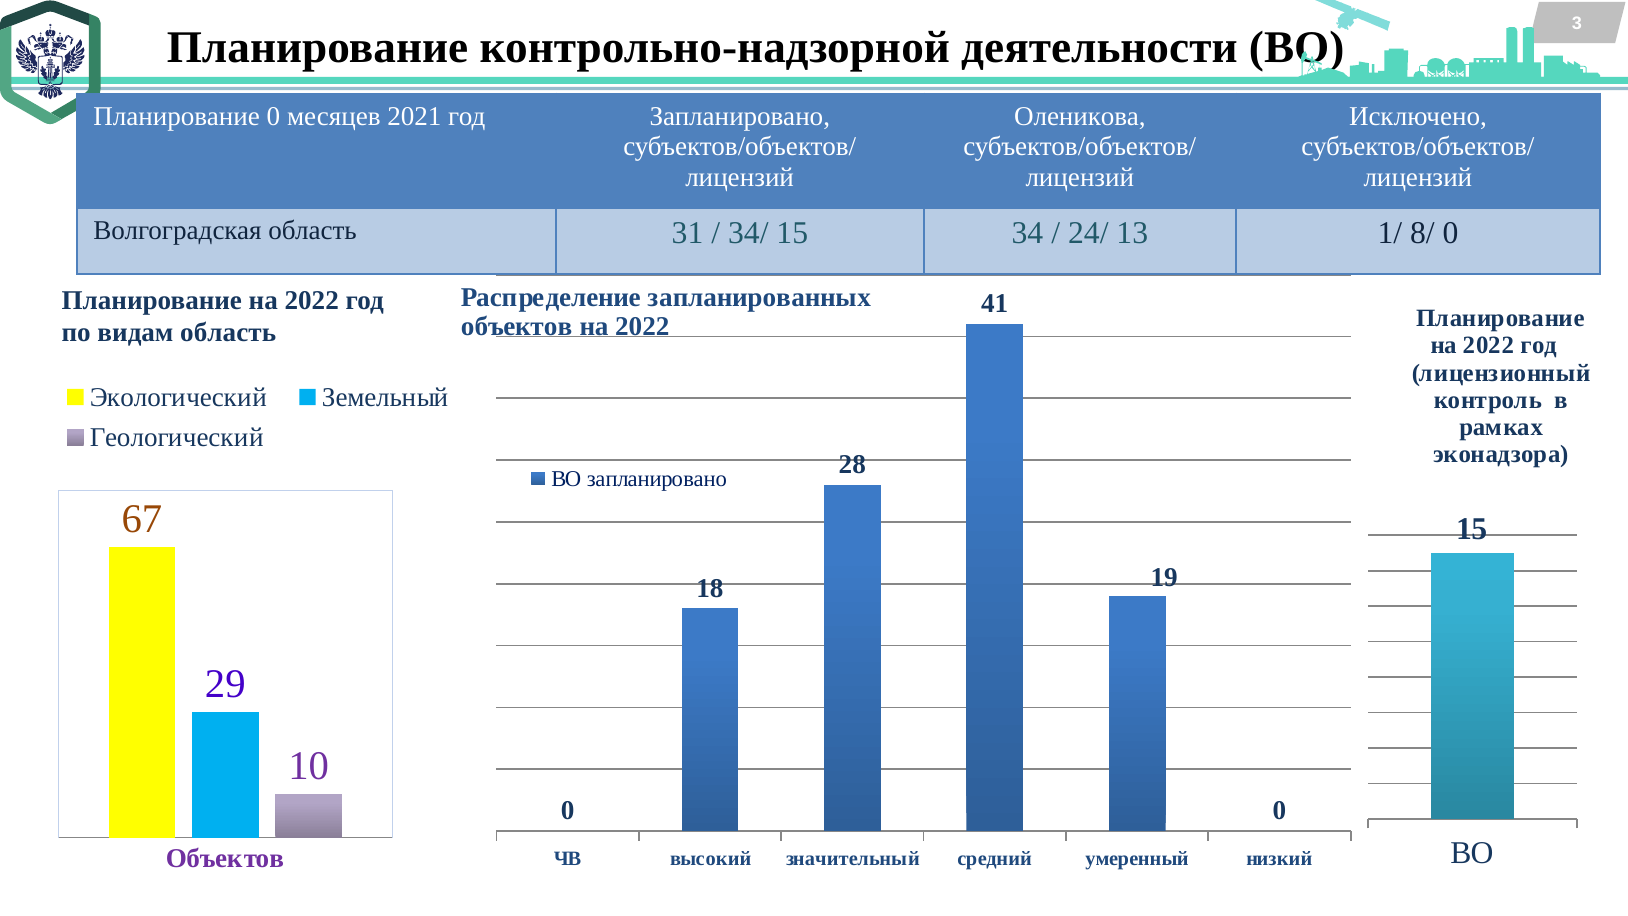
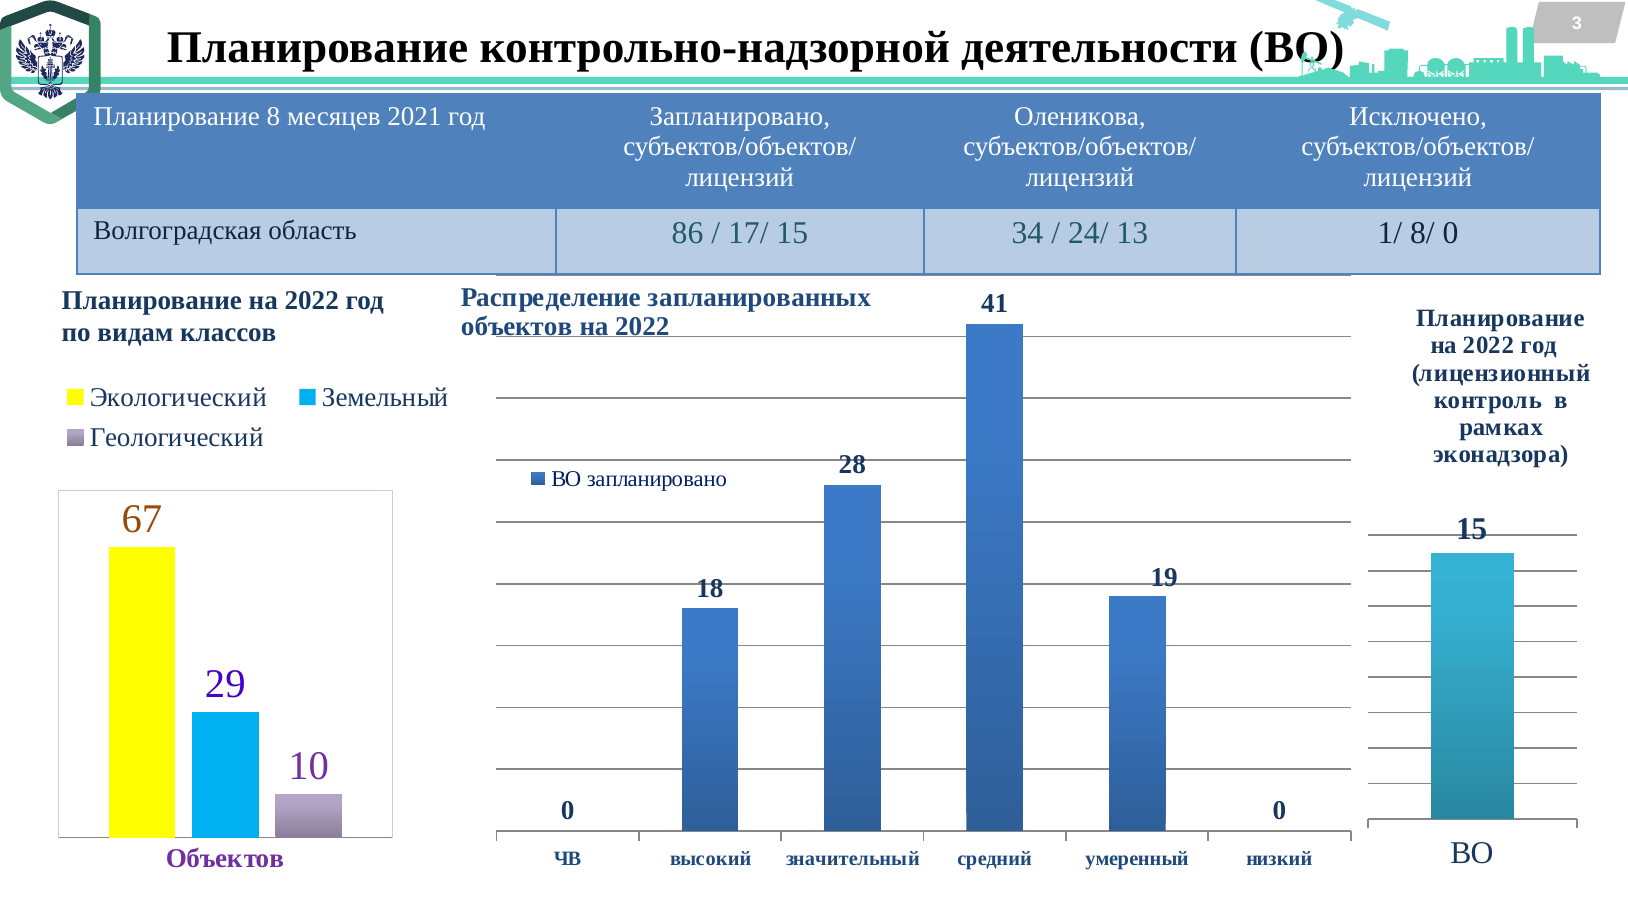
Планирование 0: 0 -> 8 (274, 117)
31: 31 -> 86 (688, 233)
34/: 34/ -> 17/ (748, 233)
видам область: область -> классов (228, 333)
